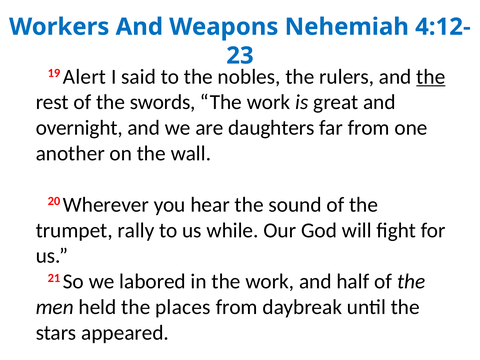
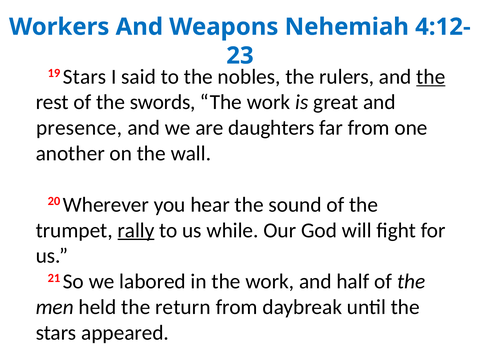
19 Alert: Alert -> Stars (85, 77)
overnight: overnight -> presence (79, 128)
rally underline: none -> present (136, 230)
places: places -> return (183, 307)
